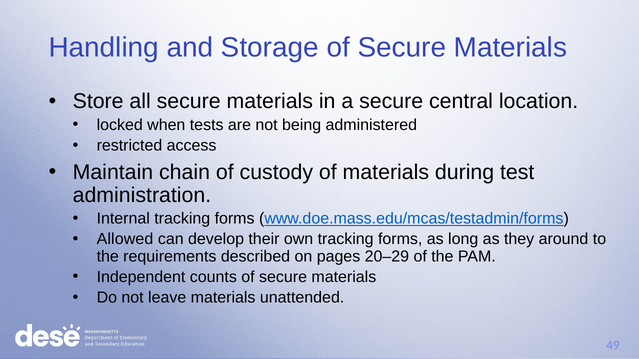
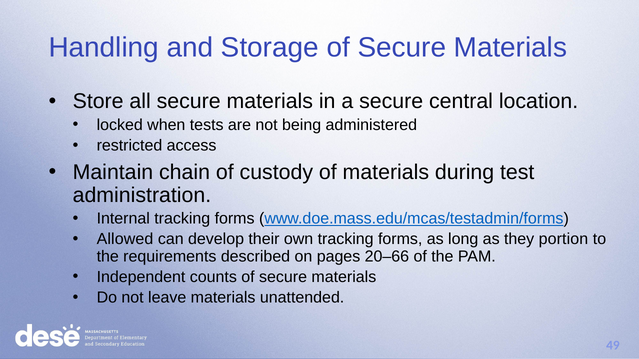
around: around -> portion (563, 239)
20–29: 20–29 -> 20–66 (387, 257)
